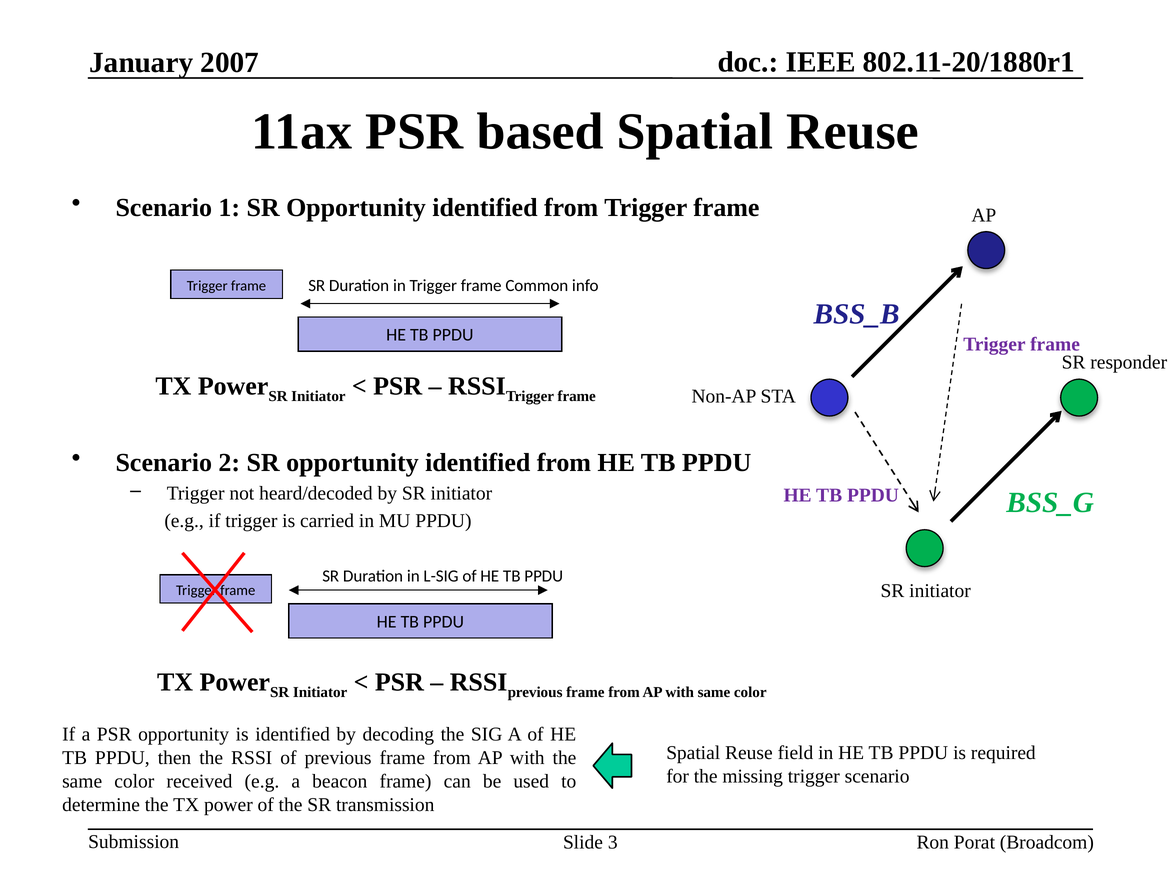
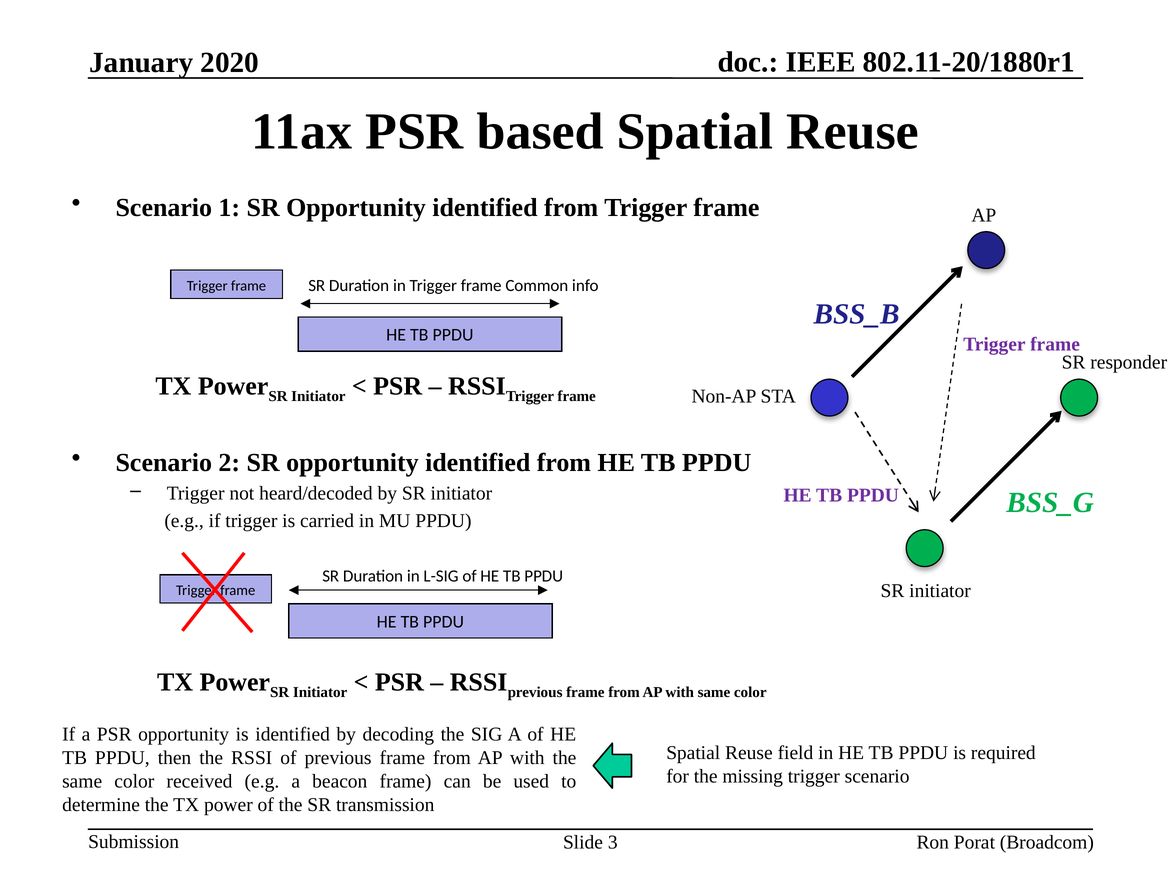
2007: 2007 -> 2020 (230, 62)
